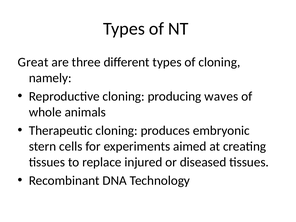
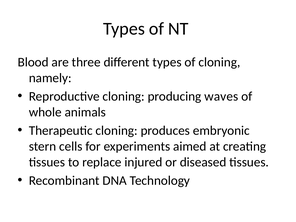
Great: Great -> Blood (33, 62)
